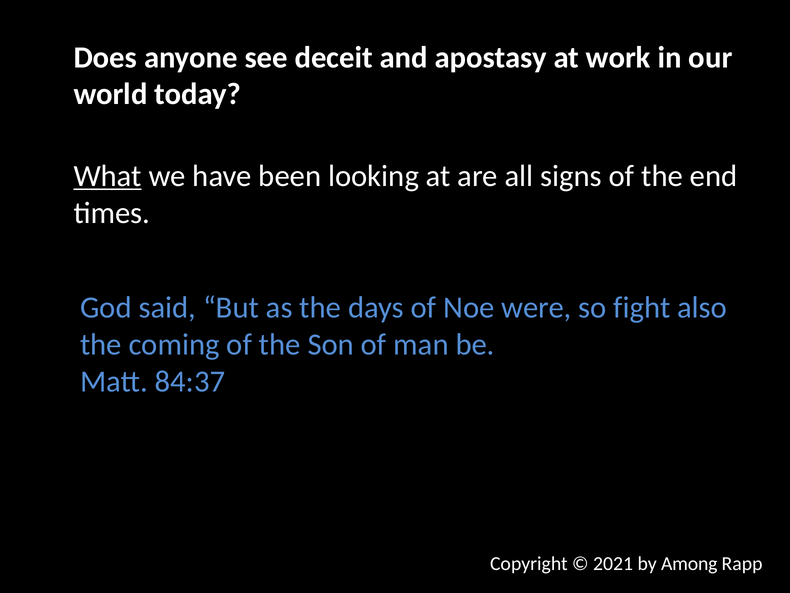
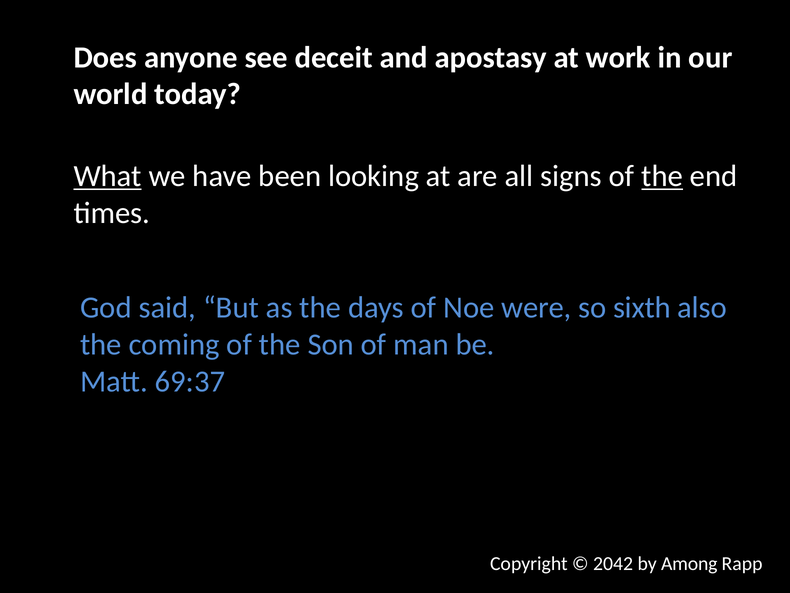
the underline: none -> present (662, 176)
fight: fight -> sixth (642, 308)
84:37: 84:37 -> 69:37 (190, 381)
2021: 2021 -> 2042 (613, 563)
